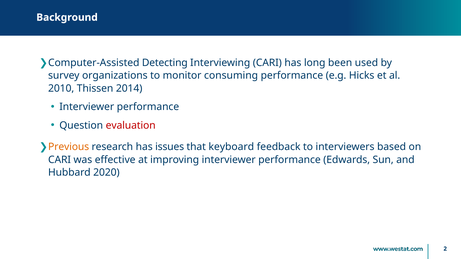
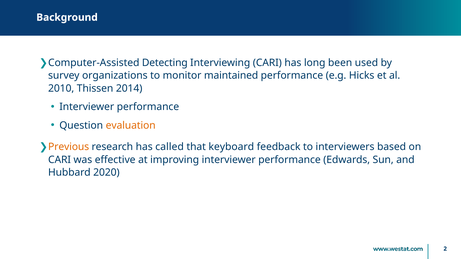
consuming: consuming -> maintained (231, 76)
evaluation colour: red -> orange (131, 126)
issues: issues -> called (170, 147)
